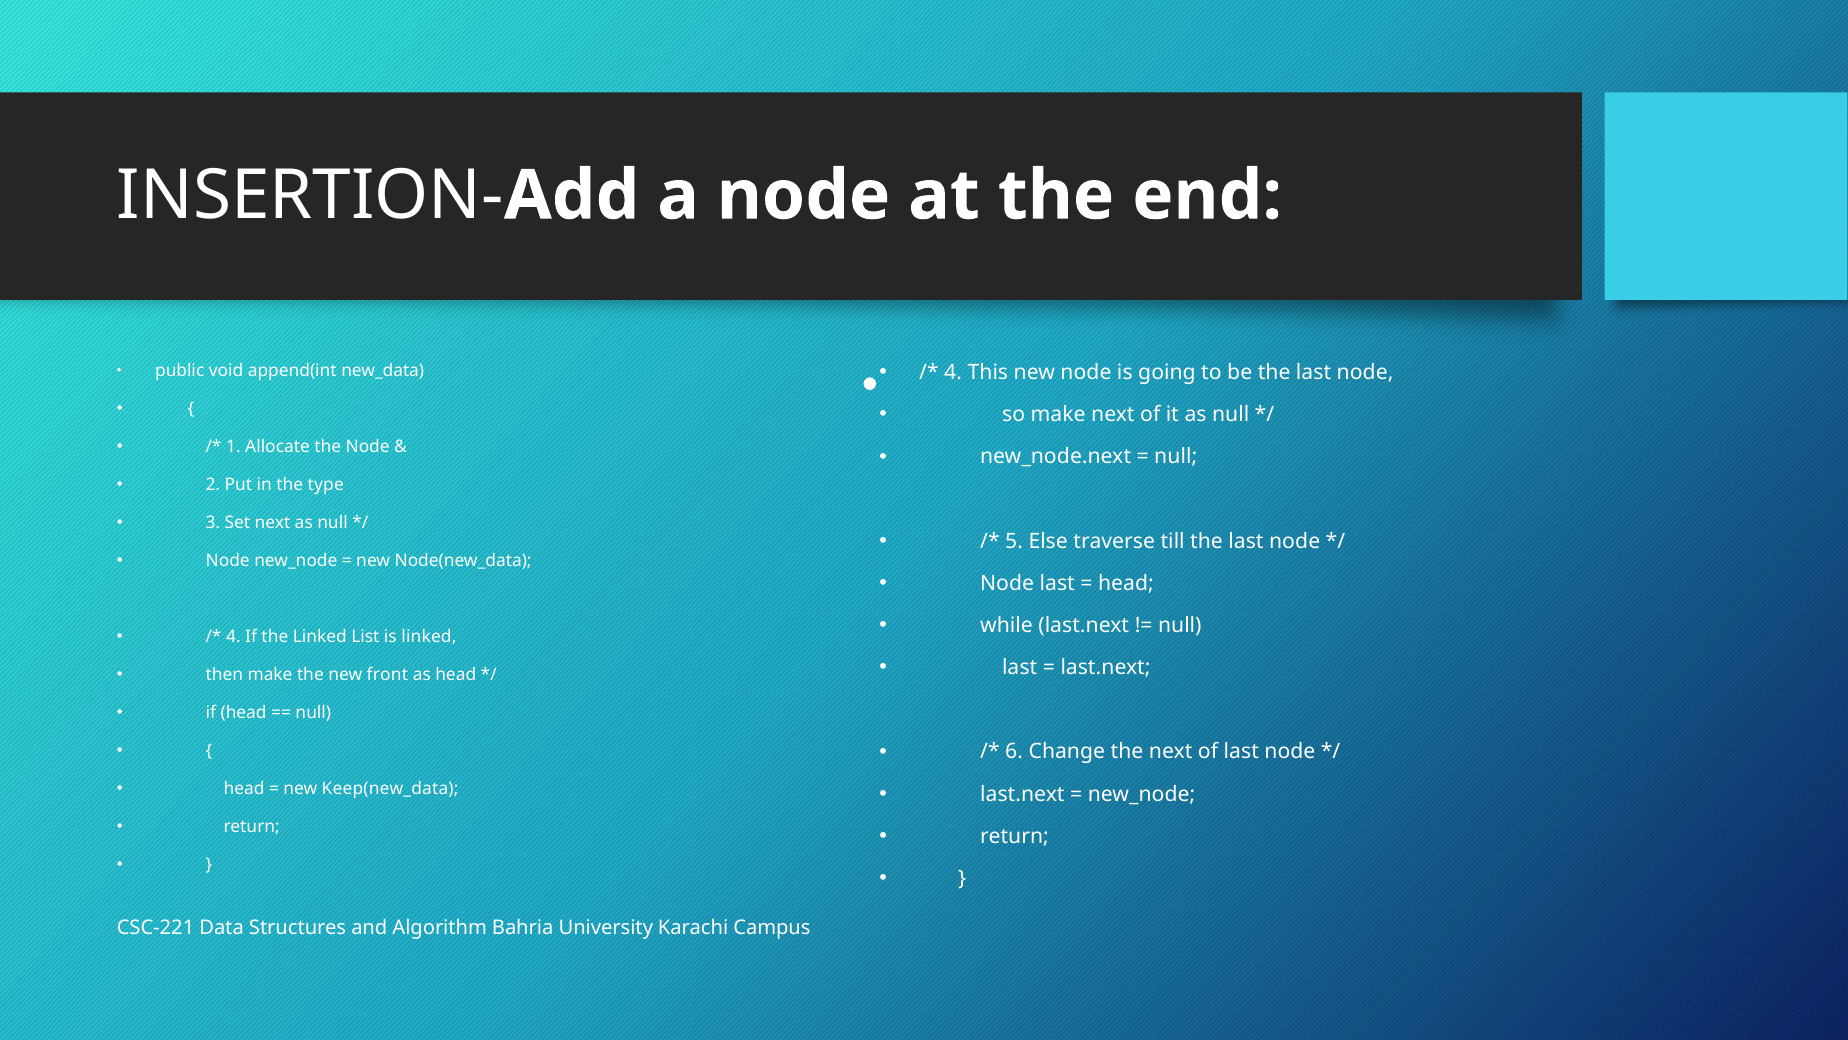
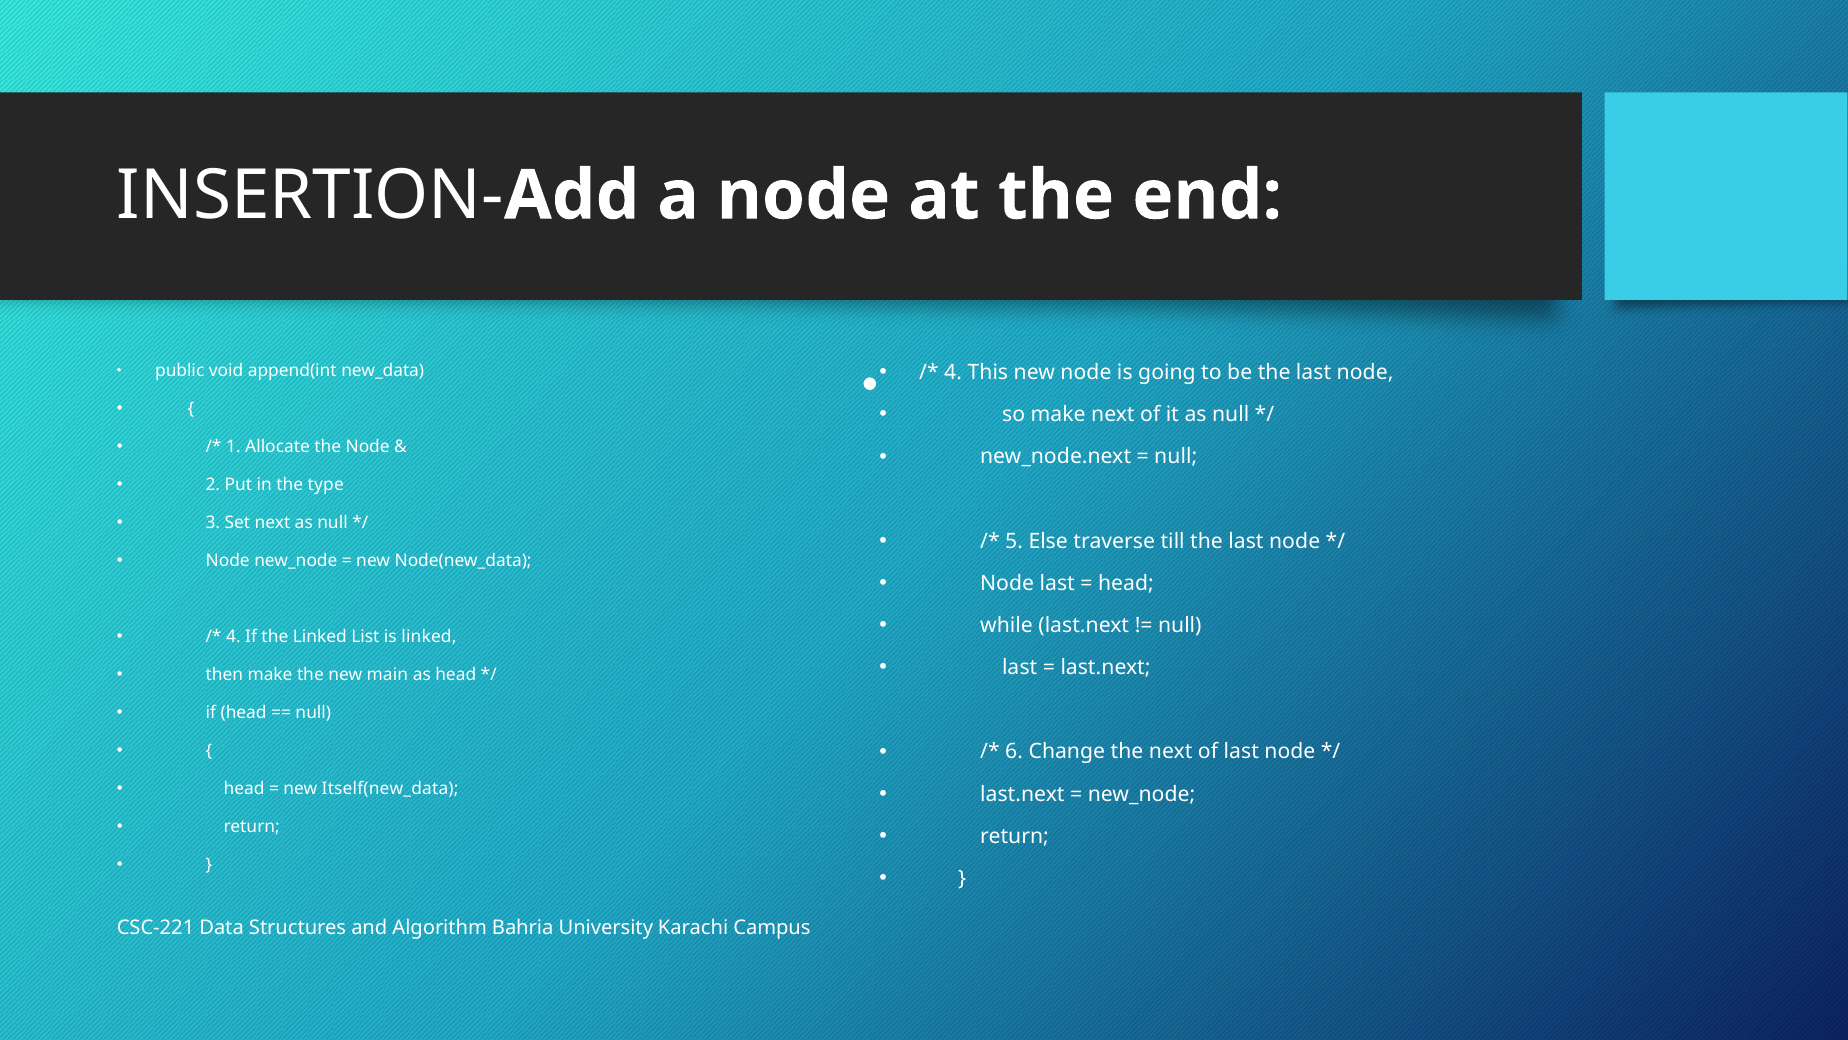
front: front -> main (387, 675)
Keep(new_data: Keep(new_data -> Itself(new_data (390, 789)
